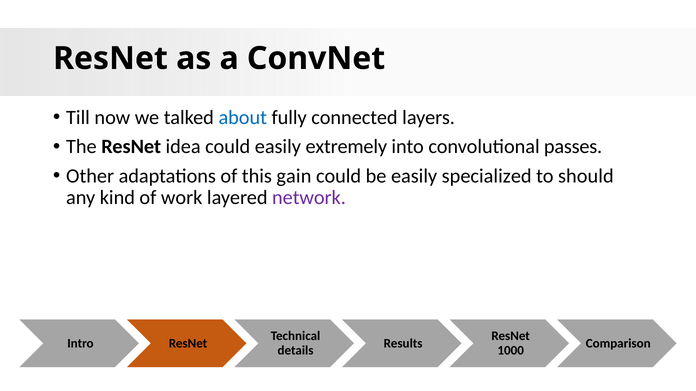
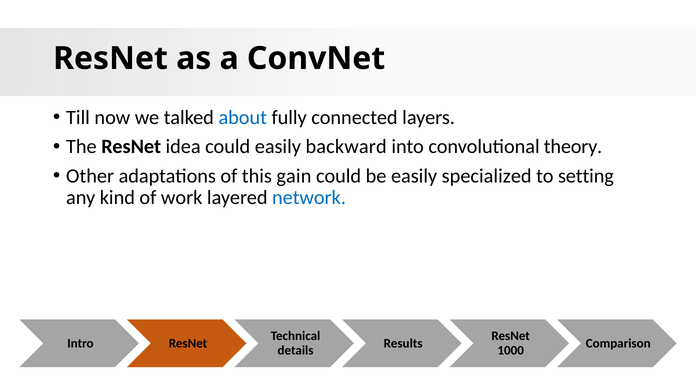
extremely: extremely -> backward (346, 147)
passes: passes -> theory (573, 147)
should: should -> setting (586, 176)
network colour: purple -> blue (309, 198)
